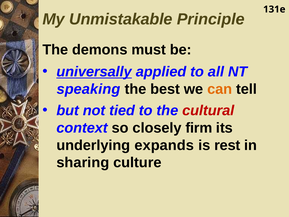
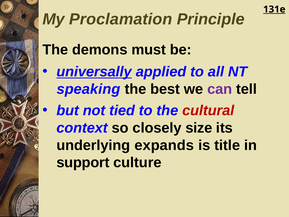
131e underline: none -> present (274, 9)
Unmistakable: Unmistakable -> Proclamation (121, 19)
can colour: orange -> purple (220, 89)
firm: firm -> size (199, 128)
rest: rest -> title (227, 145)
sharing: sharing -> support (83, 162)
